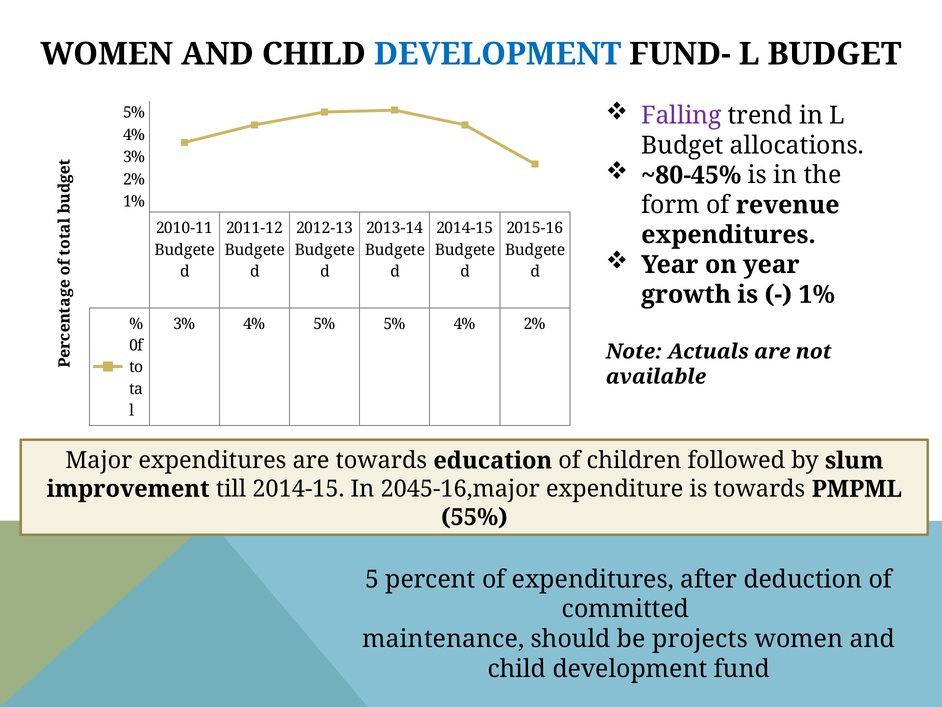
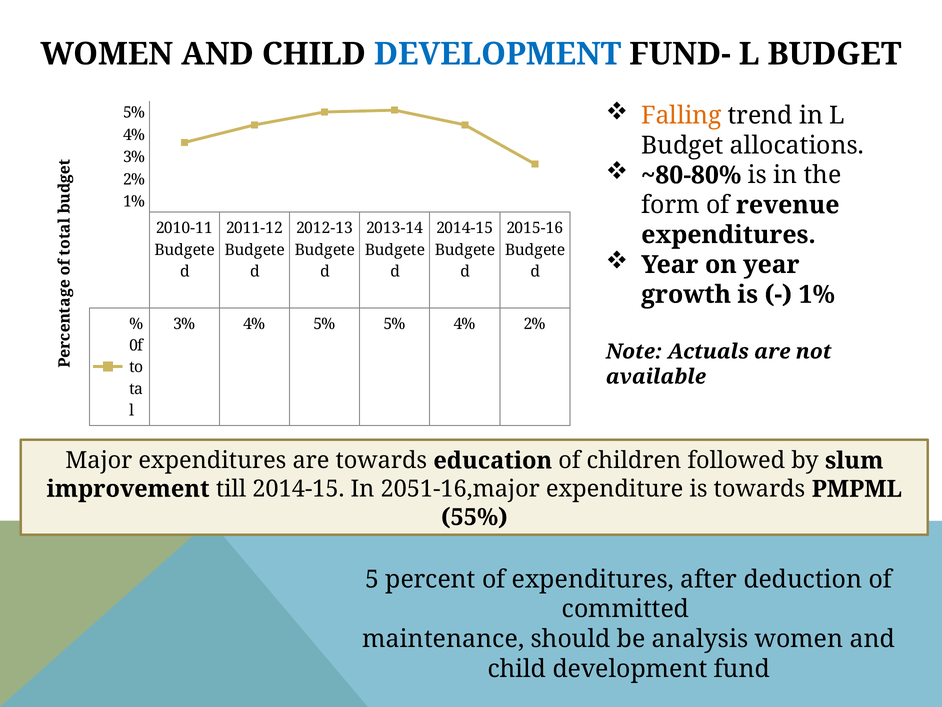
Falling colour: purple -> orange (681, 115)
~80-45%: ~80-45% -> ~80-80% (691, 175)
2045-16,major: 2045-16,major -> 2051-16,major (460, 489)
projects: projects -> analysis (700, 639)
